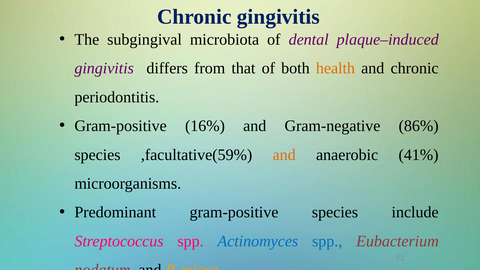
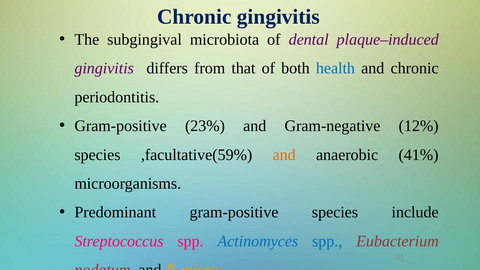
health colour: orange -> blue (335, 68)
16%: 16% -> 23% (205, 126)
86%: 86% -> 12% (419, 126)
